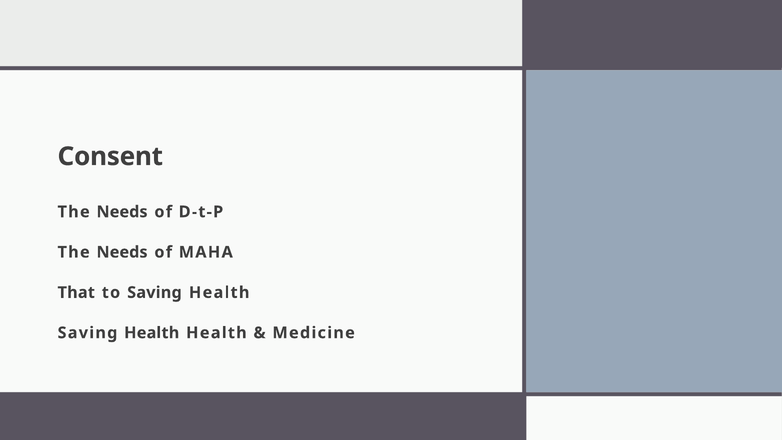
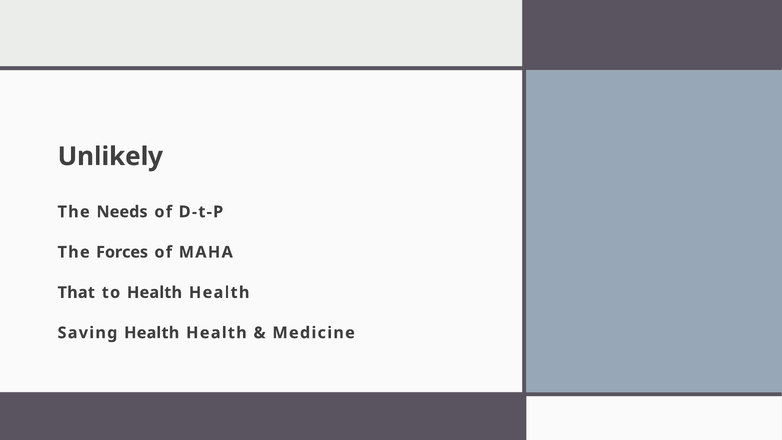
Consent: Consent -> Unlikely (110, 156)
Needs: Needs -> Forces (122, 252)
to Saving: Saving -> Health (154, 292)
